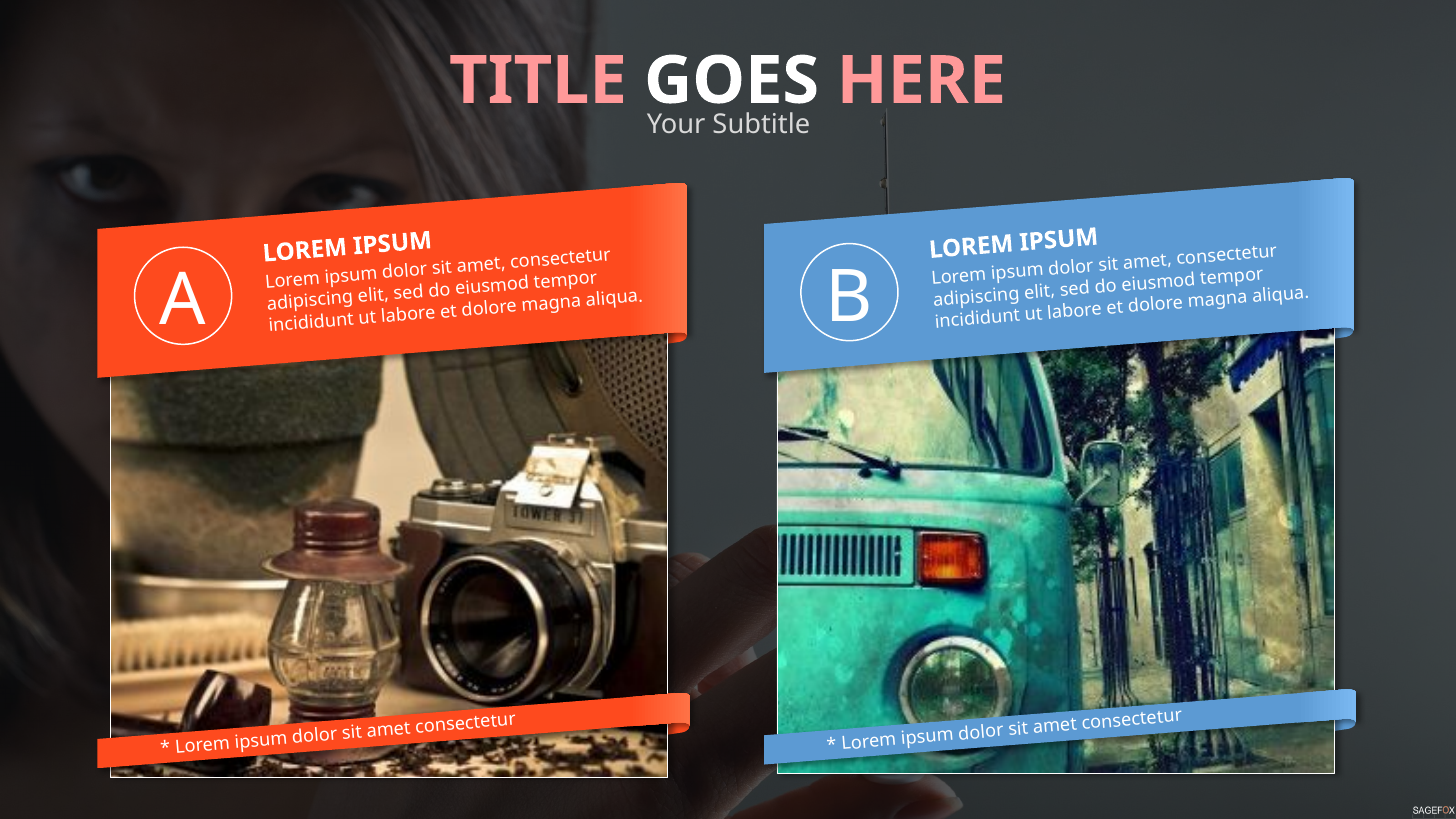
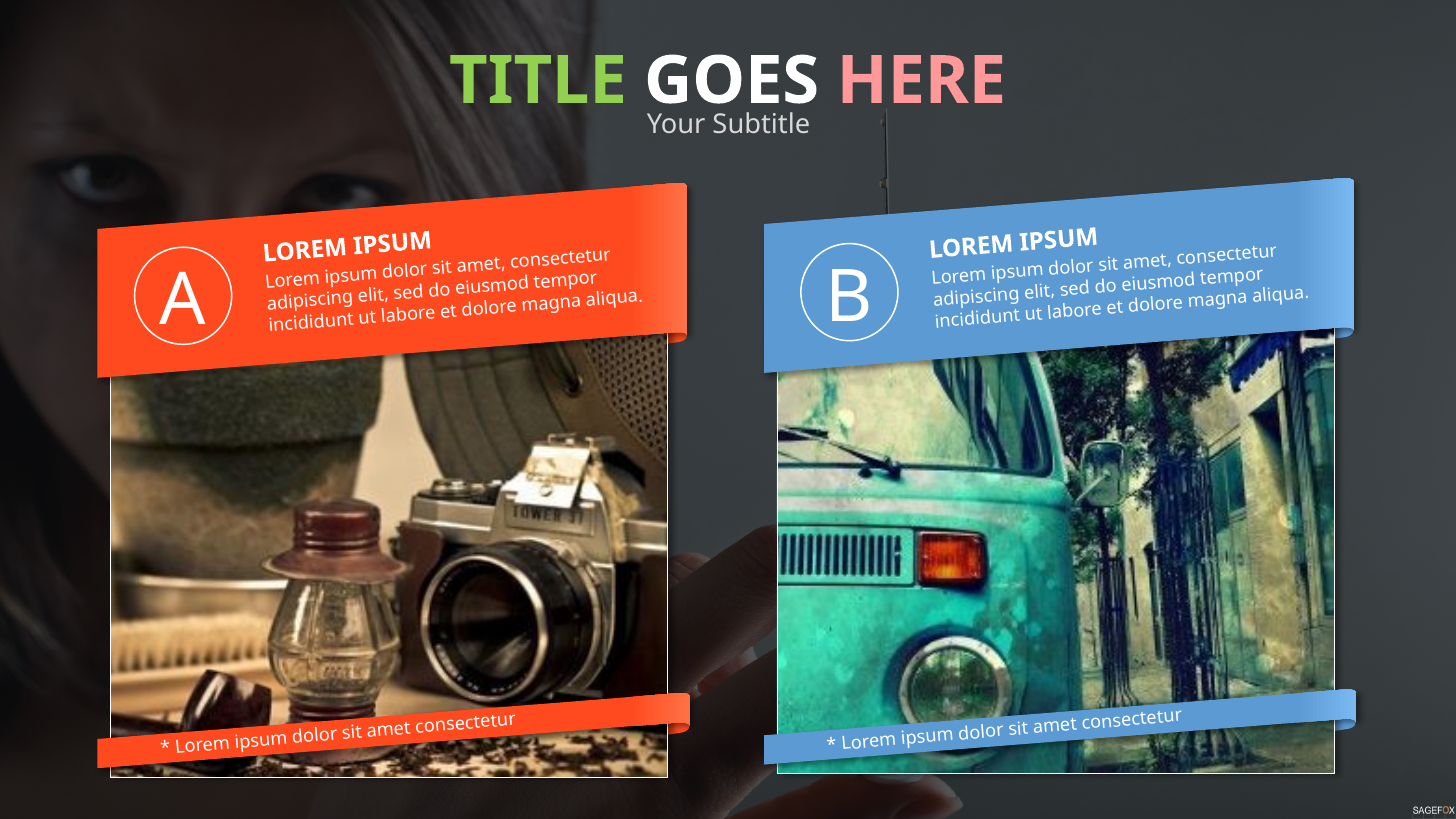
TITLE colour: pink -> light green (538, 81)
